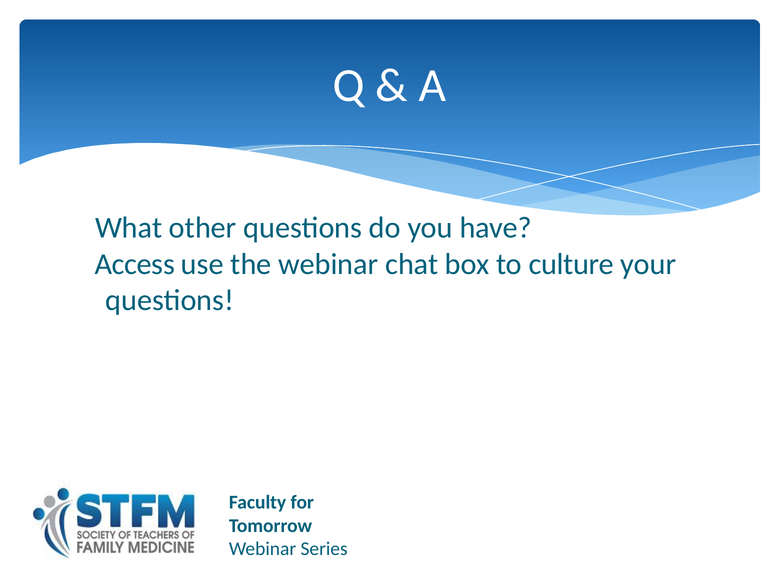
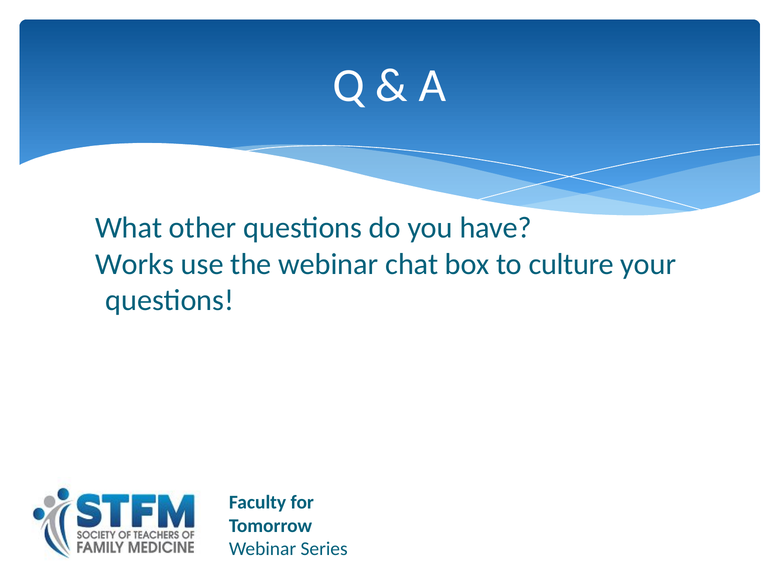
Access: Access -> Works (135, 264)
